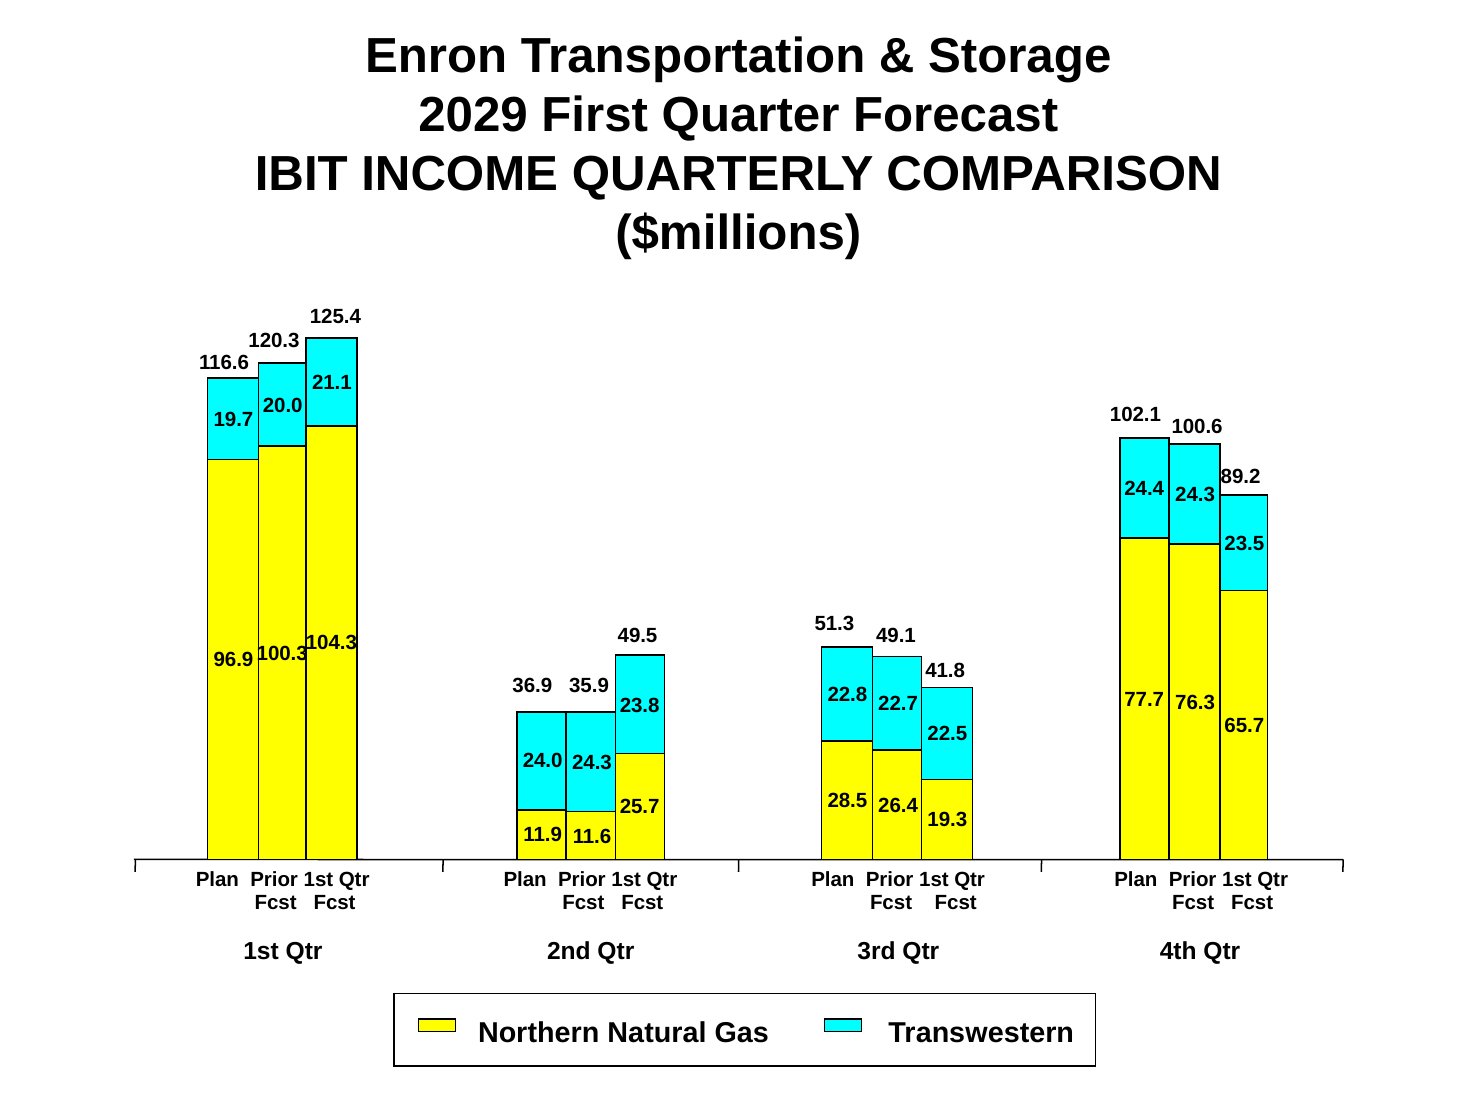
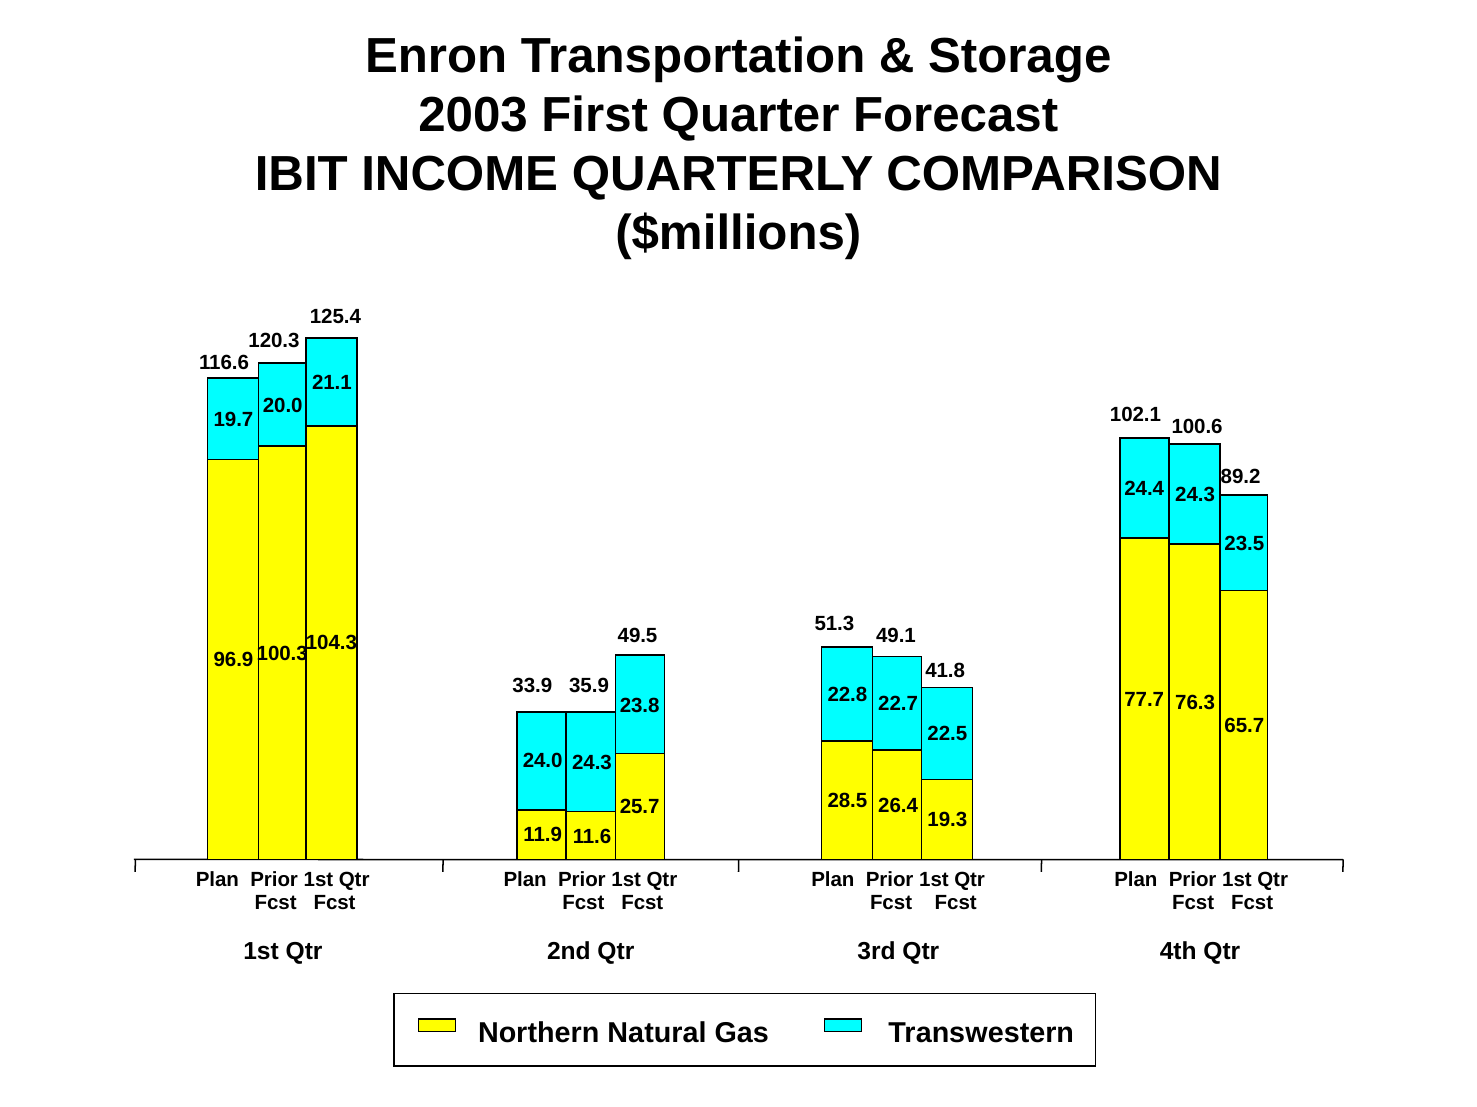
2029: 2029 -> 2003 (473, 115)
36.9: 36.9 -> 33.9 (532, 686)
